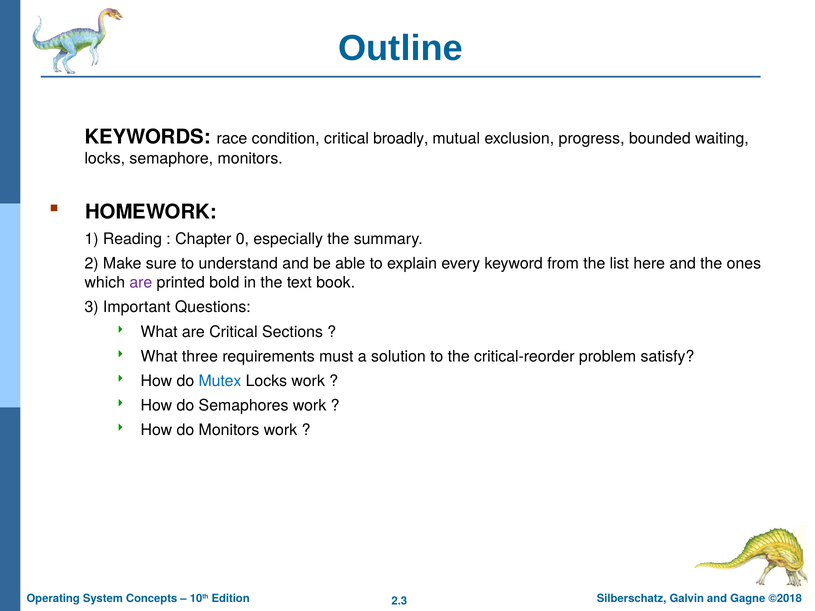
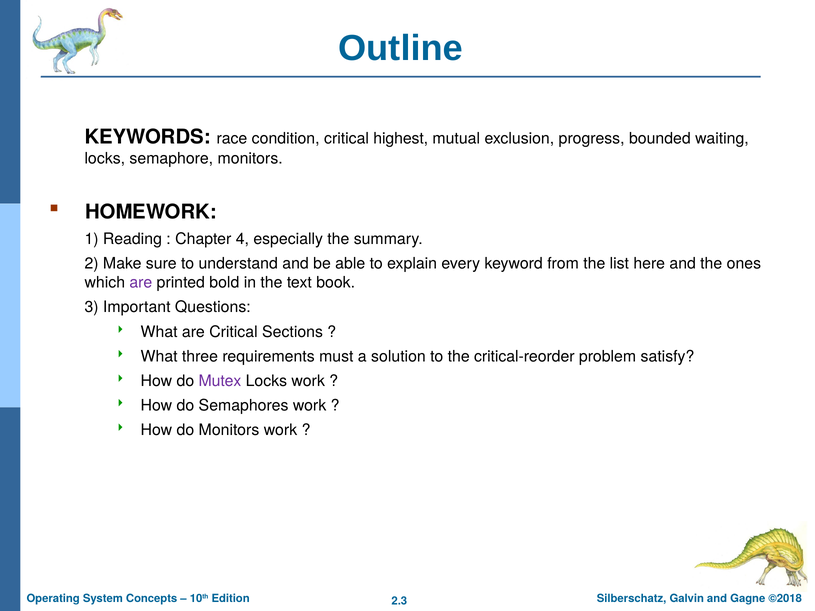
broadly: broadly -> highest (401, 139)
0: 0 -> 4 (242, 239)
Mutex colour: blue -> purple (220, 381)
